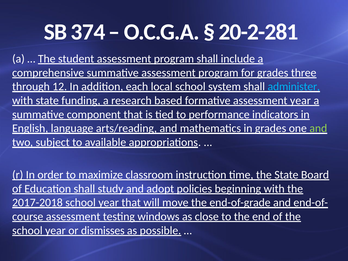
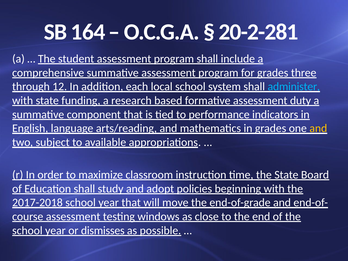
374: 374 -> 164 (88, 32)
assessment year: year -> duty (301, 101)
and colour: light green -> yellow (318, 128)
